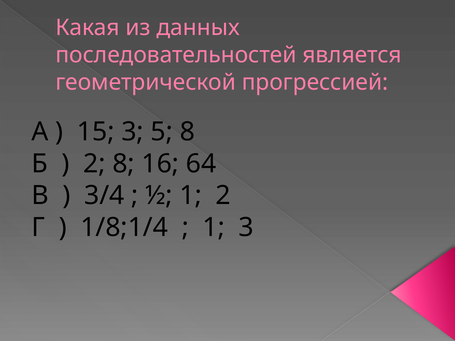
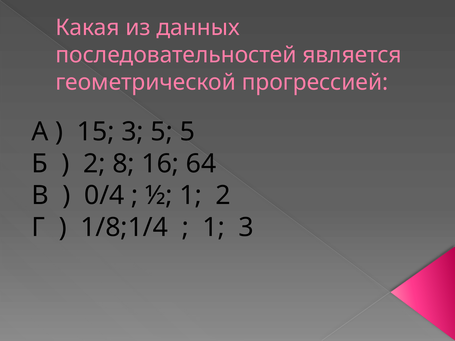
5 8: 8 -> 5 (187, 132)
3/4: 3/4 -> 0/4 (104, 196)
